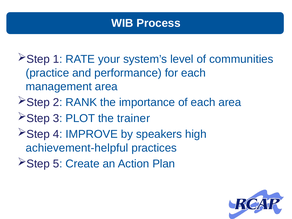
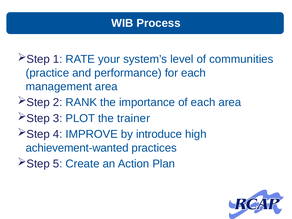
speakers: speakers -> introduce (159, 134)
achievement-helpful: achievement-helpful -> achievement-wanted (77, 148)
